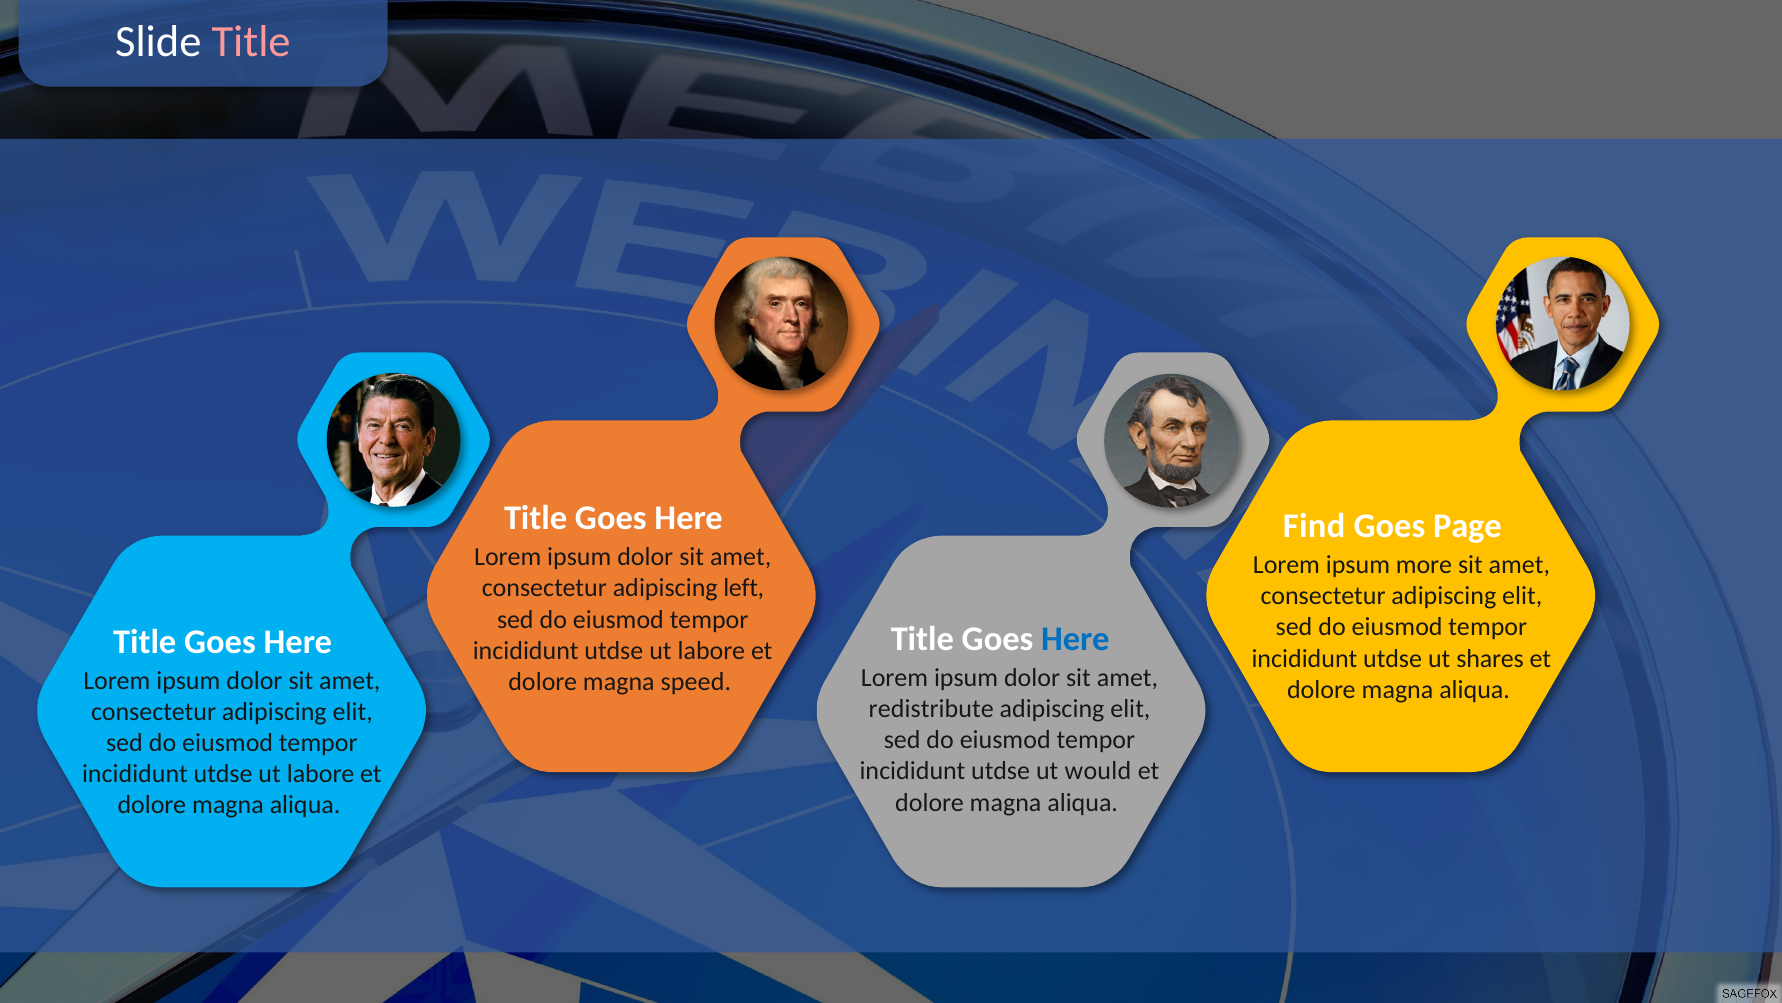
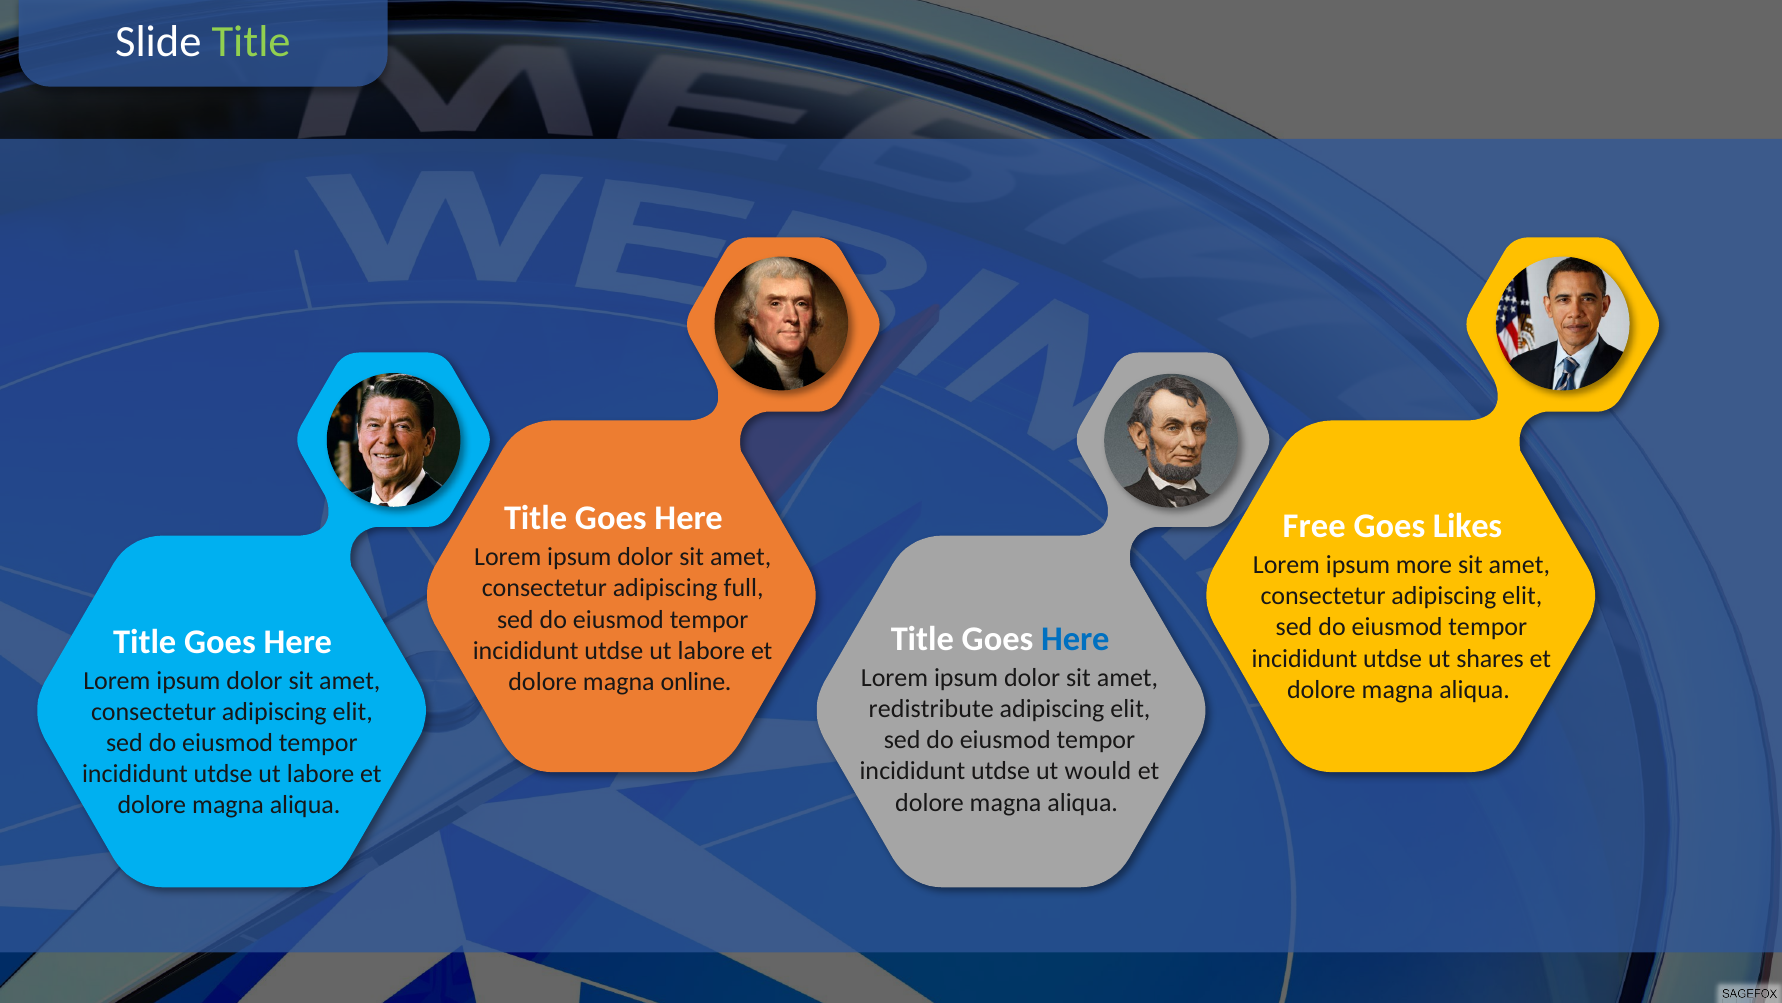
Title colour: pink -> light green (251, 42)
Find: Find -> Free (1314, 526)
Page: Page -> Likes (1467, 526)
left: left -> full (744, 588)
speed: speed -> online (696, 682)
